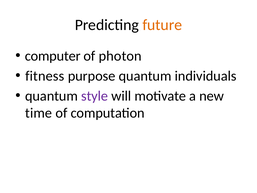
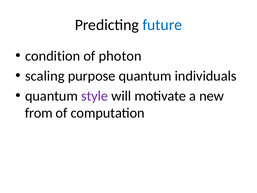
future colour: orange -> blue (162, 25)
computer: computer -> condition (53, 56)
fitness: fitness -> scaling (45, 76)
time: time -> from (39, 113)
